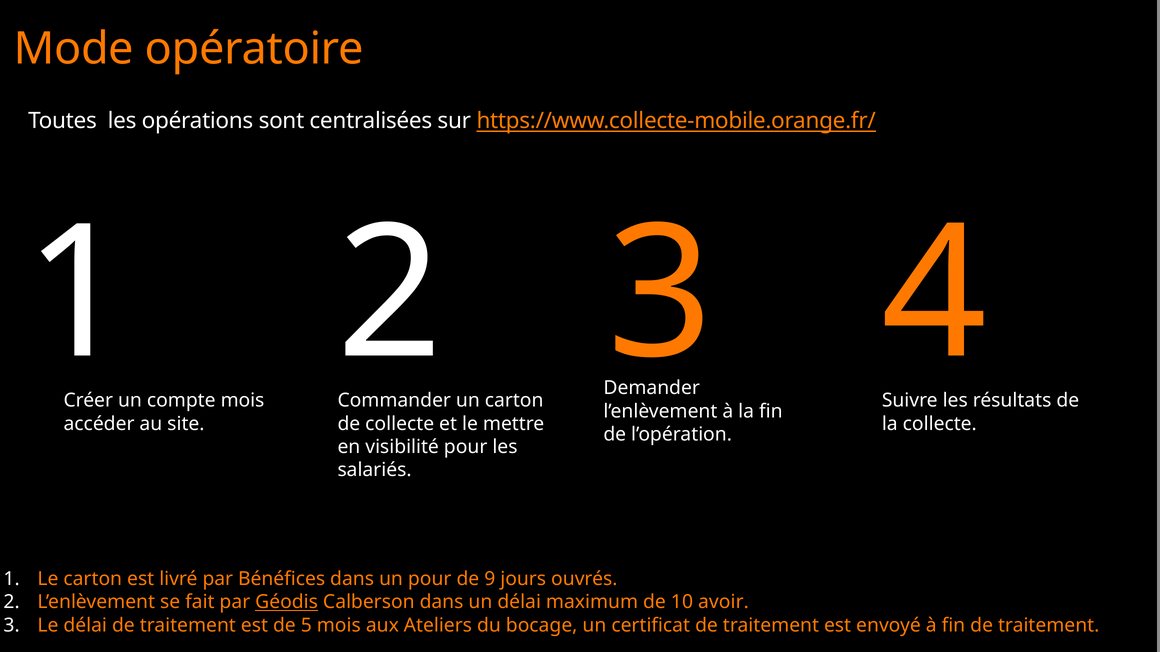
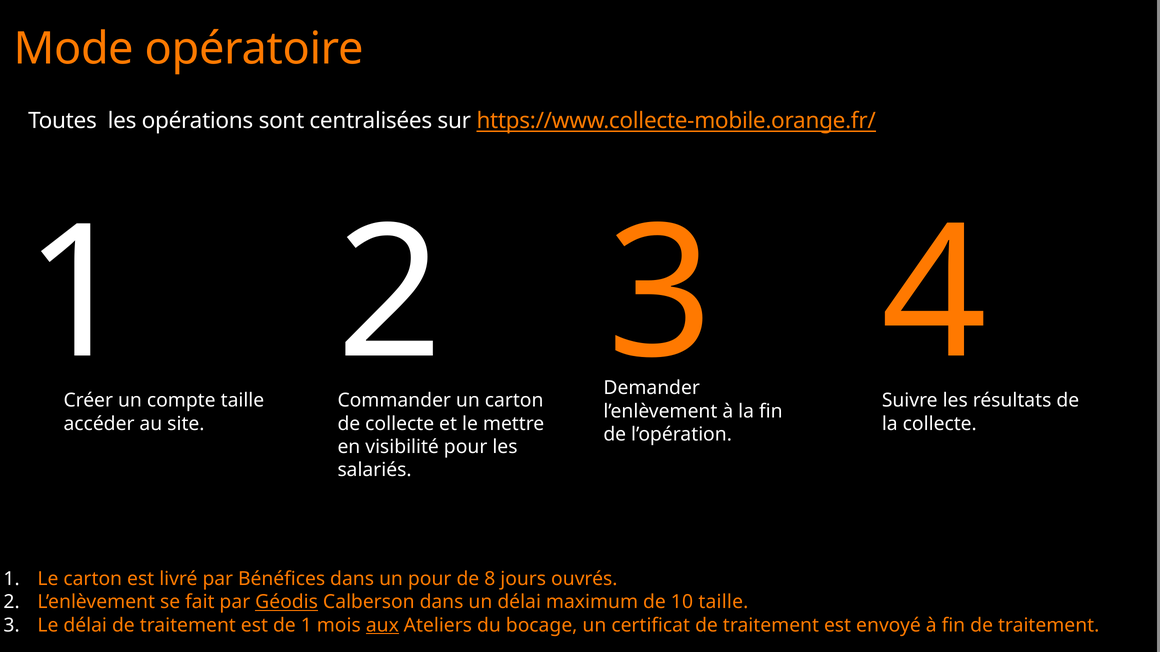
compte mois: mois -> taille (242, 401)
9: 9 -> 8 (490, 579)
10 avoir: avoir -> taille (723, 603)
de 5: 5 -> 1 (306, 626)
aux underline: none -> present (382, 626)
